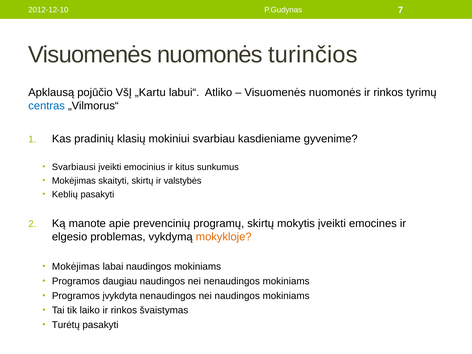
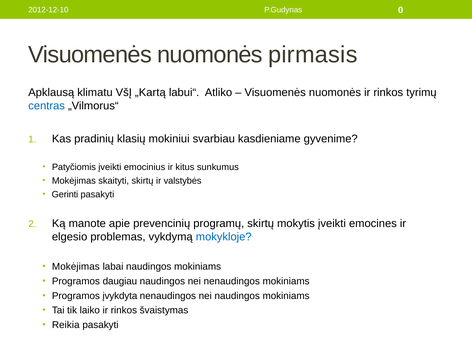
7: 7 -> 0 (401, 10)
turinčios: turinčios -> pirmasis (313, 55)
pojūčio: pojūčio -> klimatu (95, 92)
„Kartu: „Kartu -> „Kartą (150, 92)
Svarbiausi: Svarbiausi -> Patyčiomis (74, 167)
Keblių: Keblių -> Gerinti (65, 194)
mokykloje colour: orange -> blue (224, 237)
Turėtų: Turėtų -> Reikia (66, 325)
